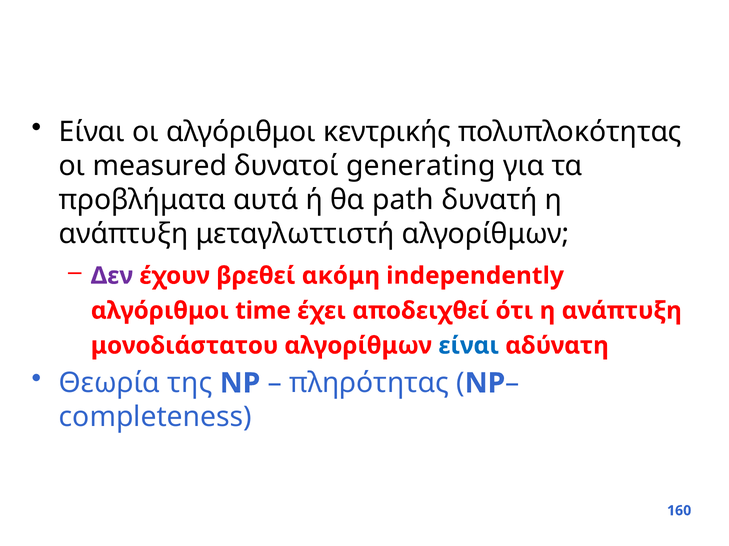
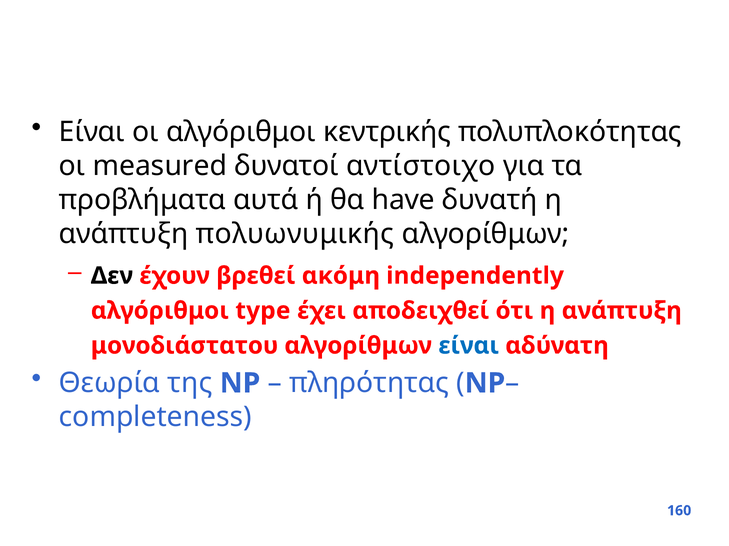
generating: generating -> αντίστοιχο (421, 166)
path: path -> have (403, 200)
μεταγλωττιστή: μεταγλωττιστή -> πολυωνυμικής (295, 234)
Δεν colour: purple -> black (112, 276)
time: time -> type (263, 311)
